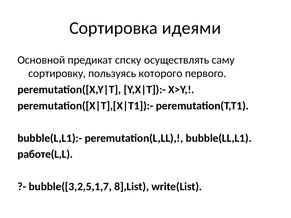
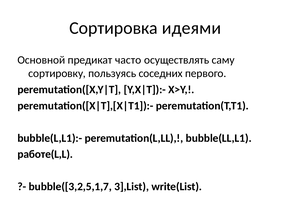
спску: спску -> часто (128, 60)
которого: которого -> соседних (161, 74)
8],List: 8],List -> 3],List (132, 187)
